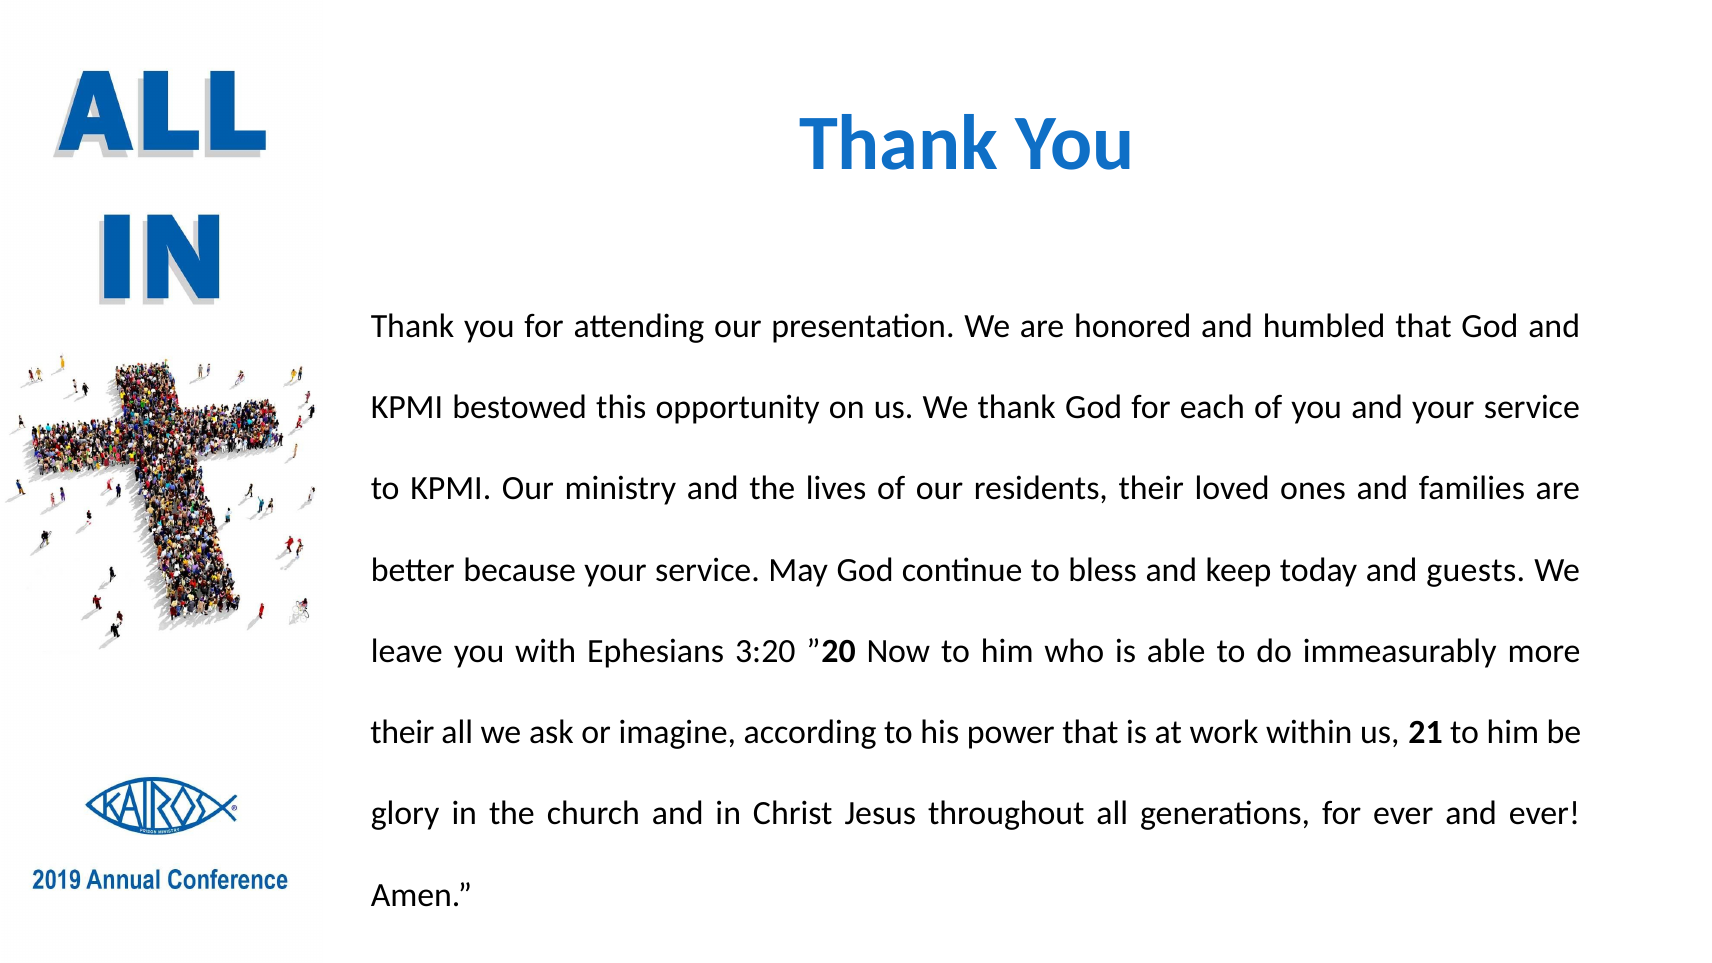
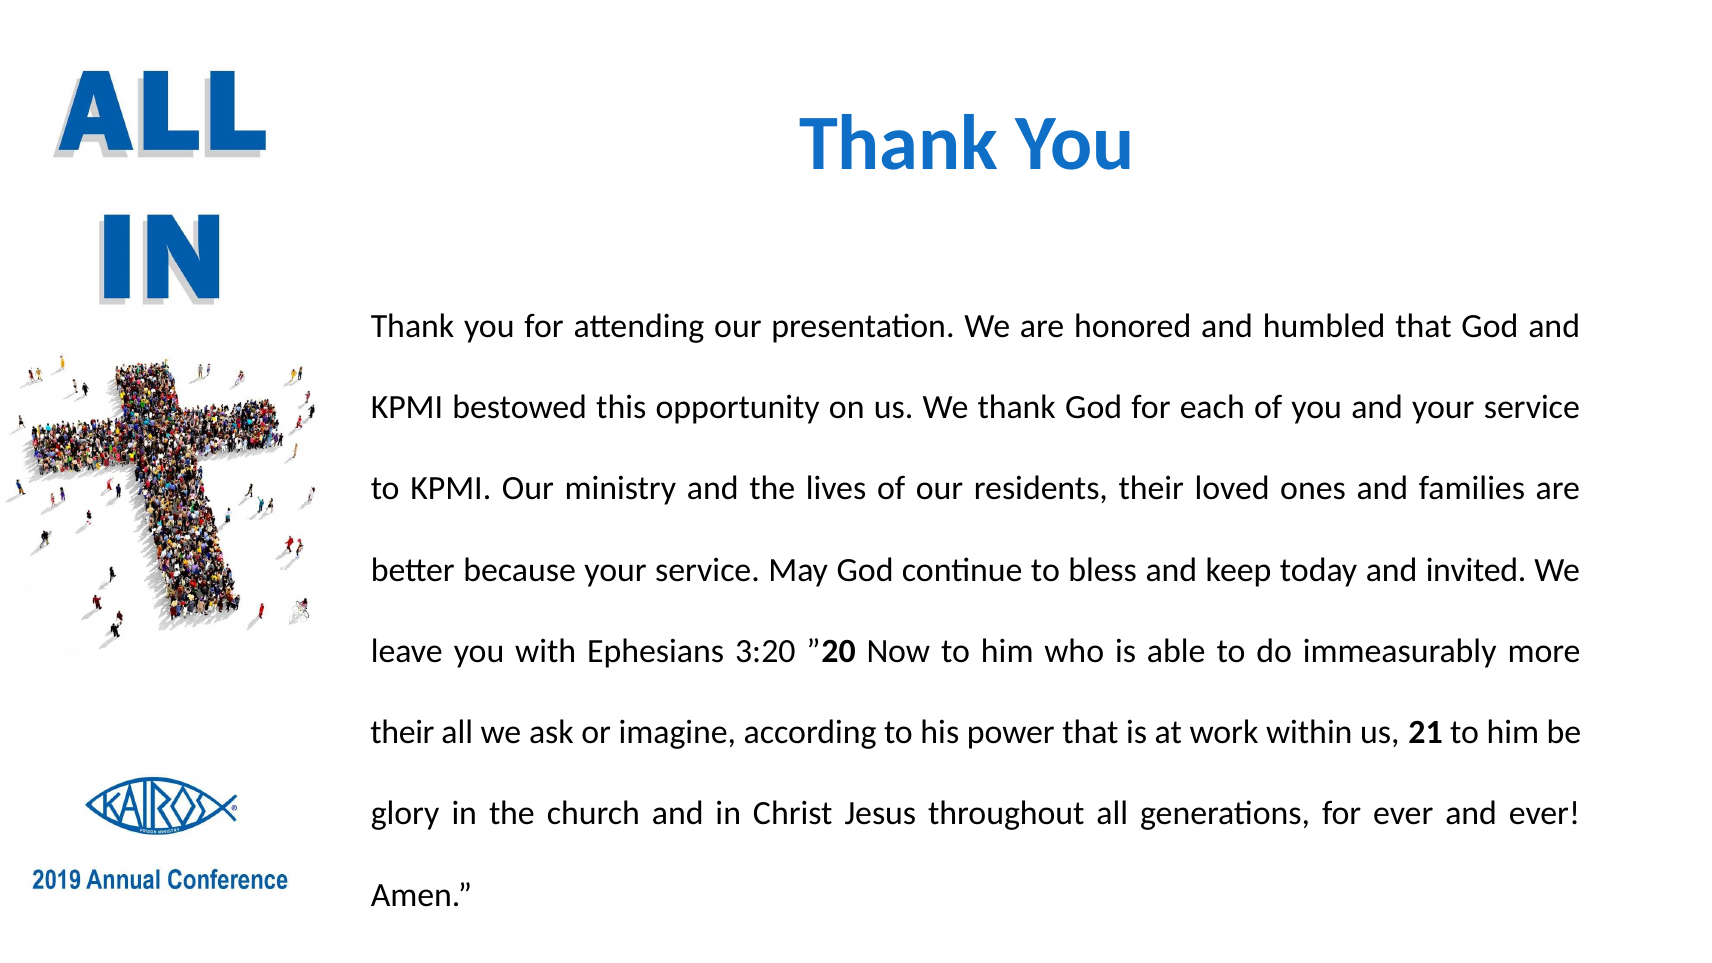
guests: guests -> invited (1476, 570)
